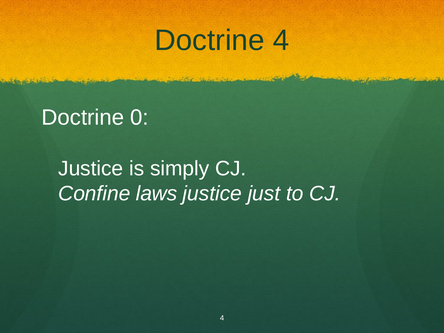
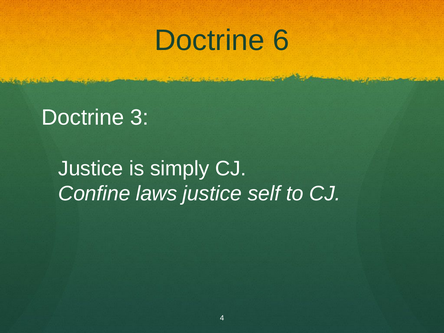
Doctrine 4: 4 -> 6 (281, 40)
0: 0 -> 3 (140, 118)
just: just -> self (264, 194)
